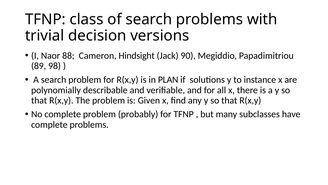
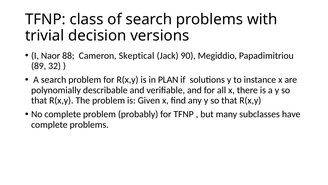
Hindsight: Hindsight -> Skeptical (137, 55)
98: 98 -> 32 (55, 66)
